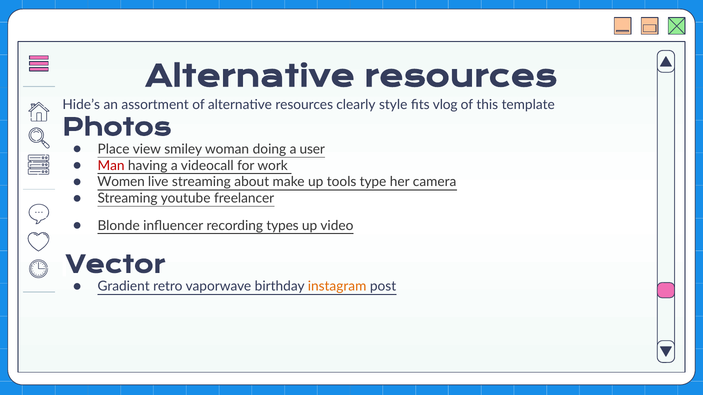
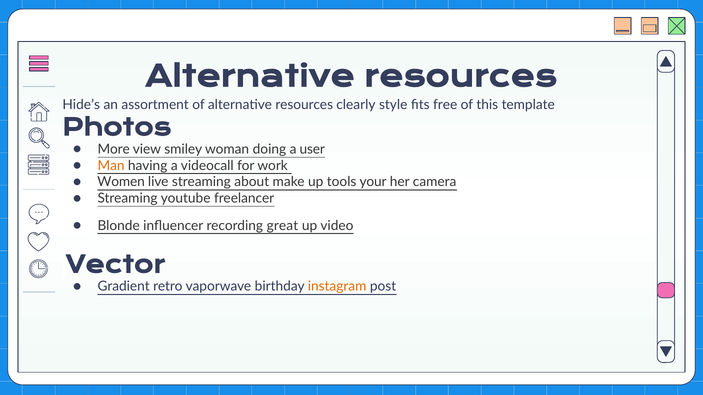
vlog: vlog -> free (445, 105)
Place: Place -> More (114, 149)
Man colour: red -> orange (111, 166)
type: type -> your (373, 182)
types: types -> great (282, 226)
